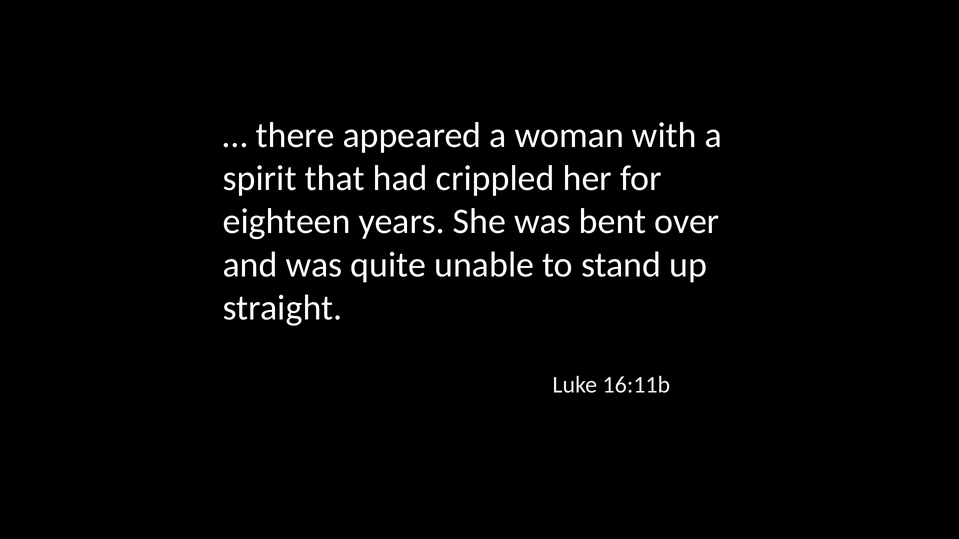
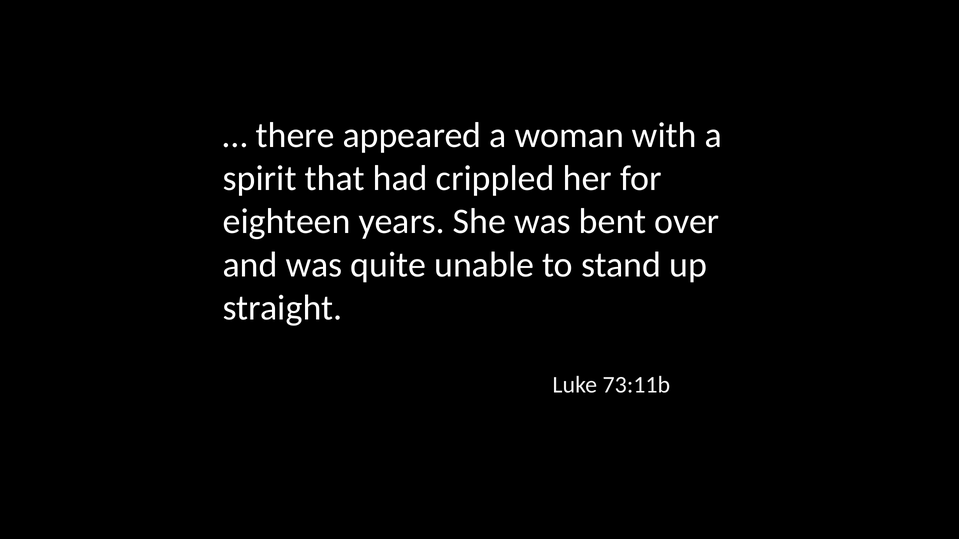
16:11b: 16:11b -> 73:11b (636, 385)
